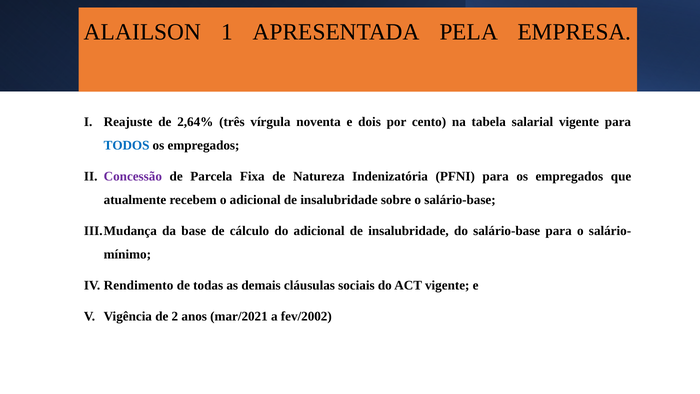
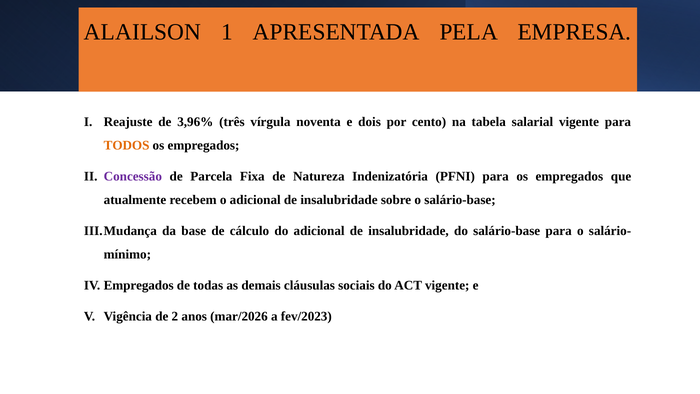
2,64%: 2,64% -> 3,96% (195, 122)
TODOS colour: blue -> orange (127, 145)
Rendimento: Rendimento -> Empregados (139, 285)
mar/2021: mar/2021 -> mar/2026 (239, 316)
fev/2002: fev/2002 -> fev/2023 (306, 316)
